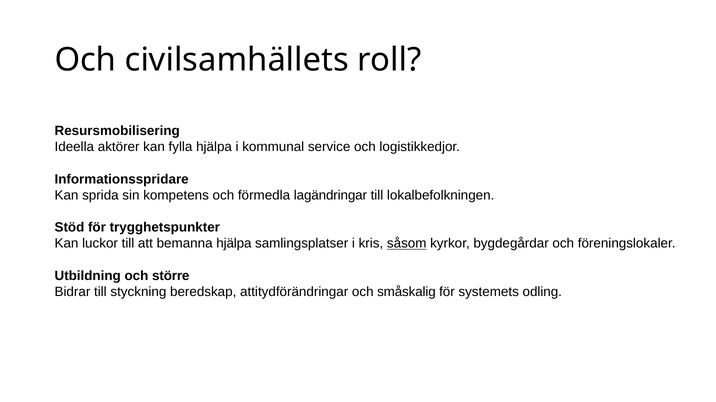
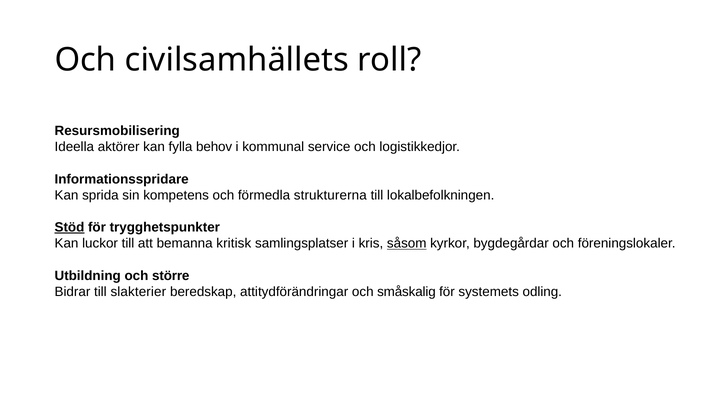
fylla hjälpa: hjälpa -> behov (214, 147)
lagändringar: lagändringar -> strukturerna (330, 196)
Stöd underline: none -> present (69, 228)
bemanna hjälpa: hjälpa -> kritisk (234, 244)
styckning: styckning -> slakterier (138, 292)
